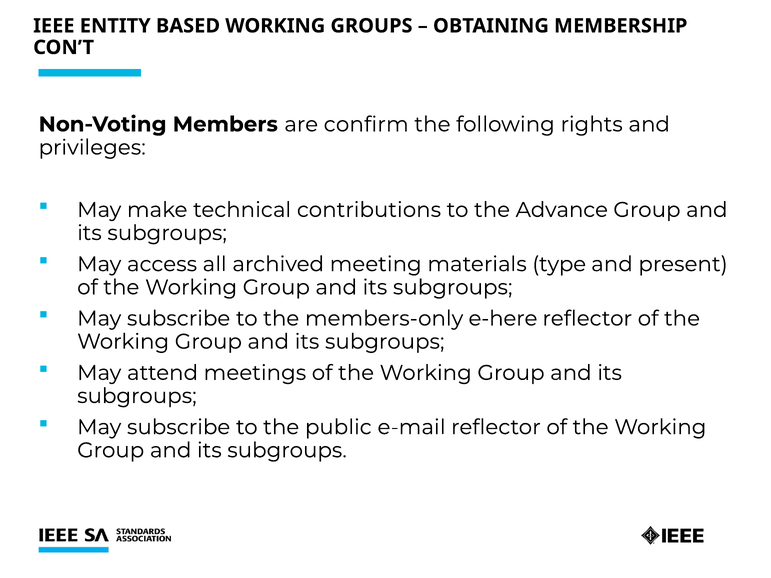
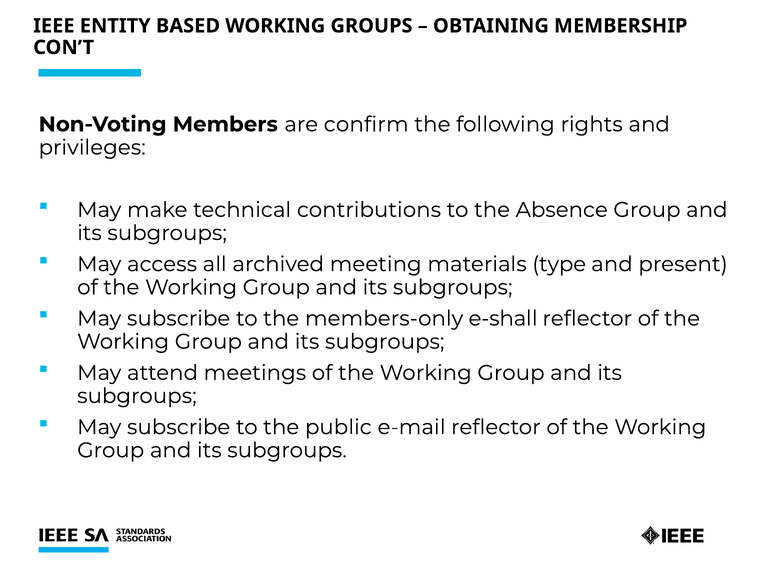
Advance: Advance -> Absence (562, 210)
e-here: e-here -> e-shall (503, 319)
